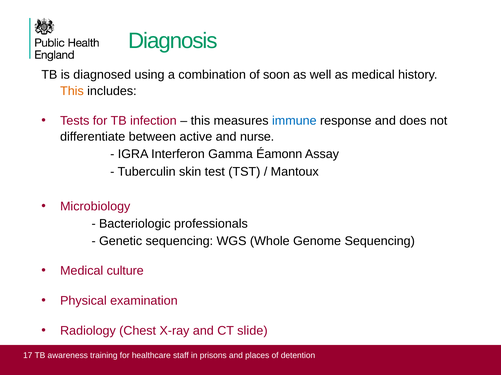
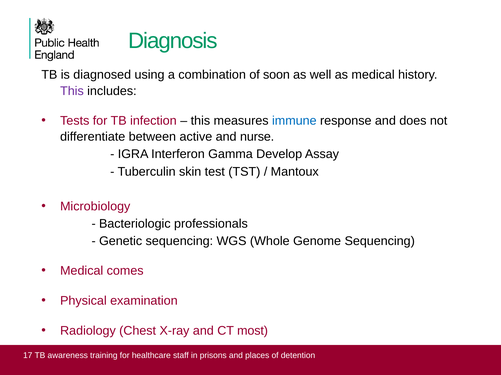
This colour: orange -> purple (72, 91)
Éamonn: Éamonn -> Develop (279, 155)
culture: culture -> comes (125, 271)
slide: slide -> most (253, 331)
